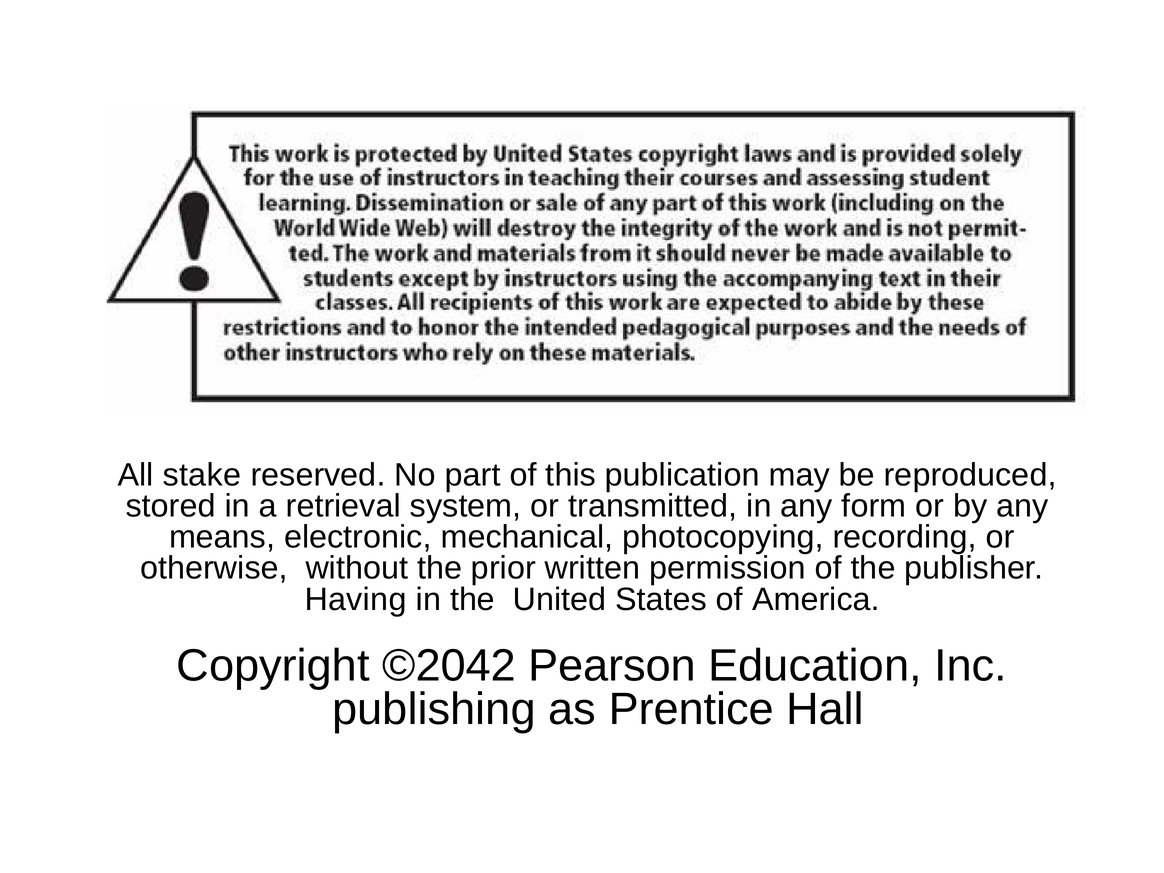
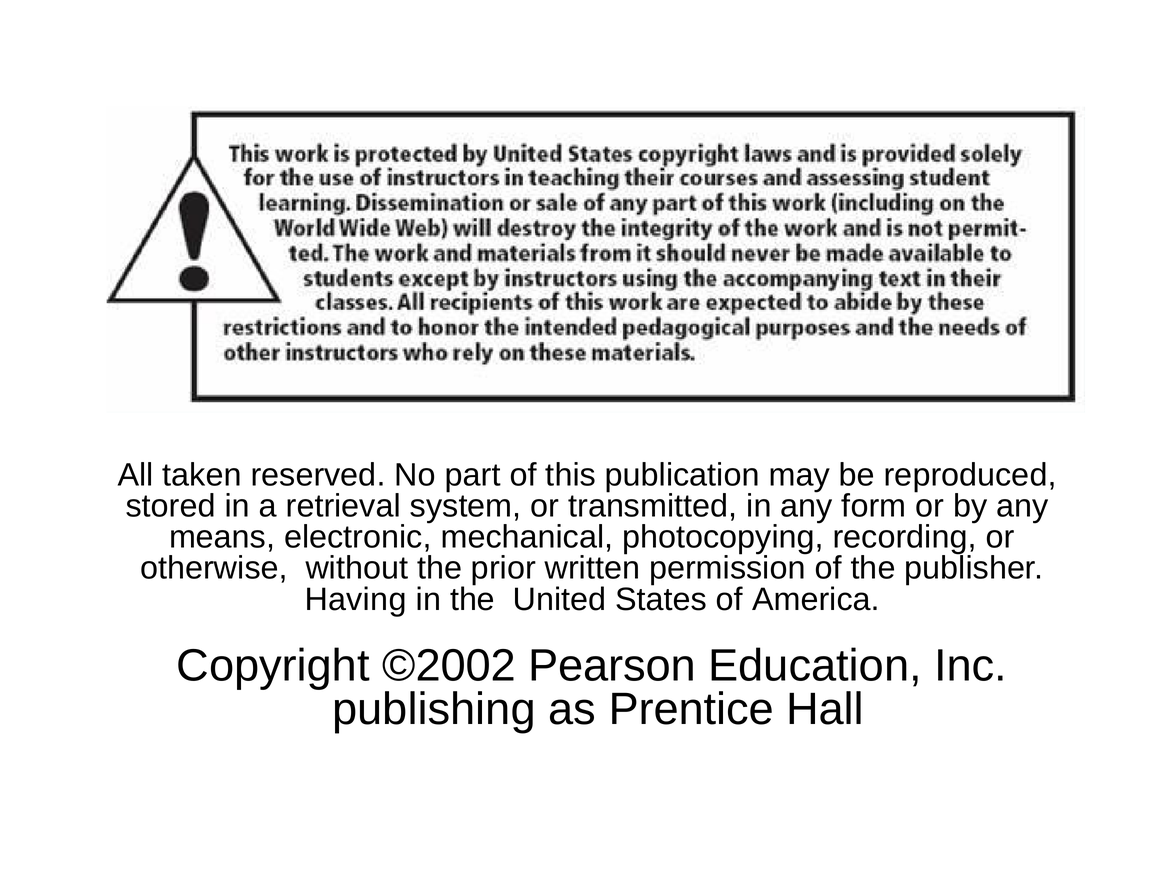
stake: stake -> taken (202, 475)
©2042: ©2042 -> ©2002 (449, 666)
